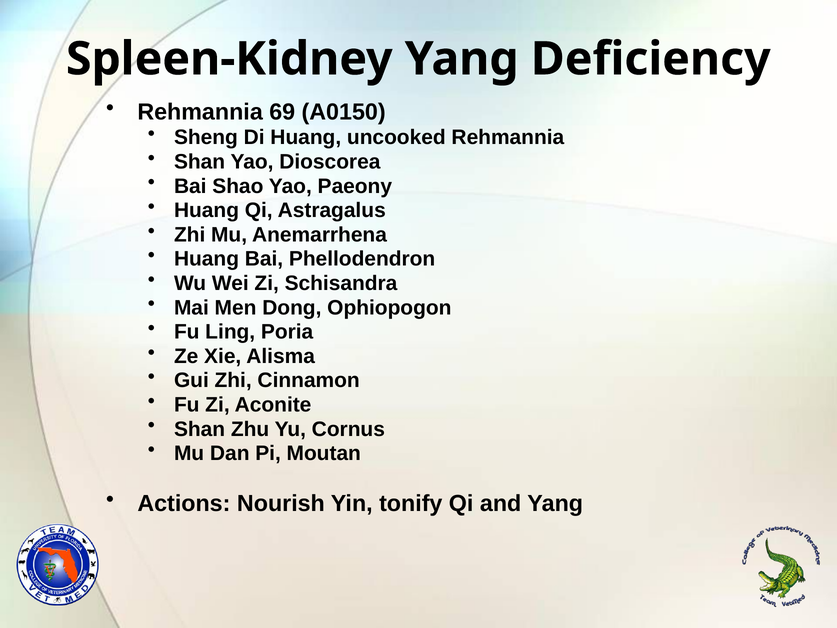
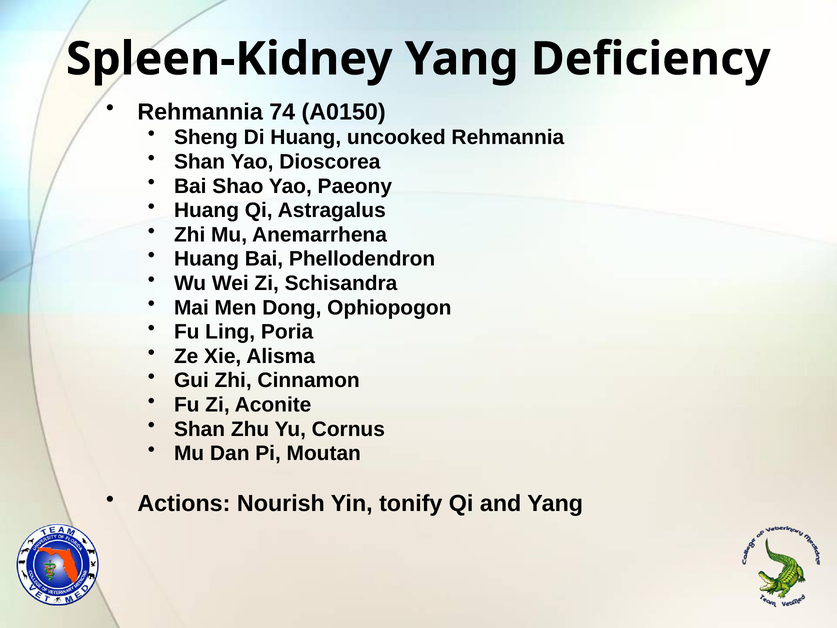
69: 69 -> 74 (282, 112)
